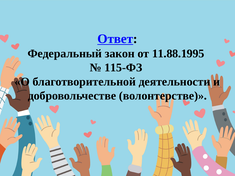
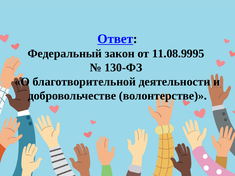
11.88.1995: 11.88.1995 -> 11.08.9995 (178, 54)
115-ФЗ: 115-ФЗ -> 130-ФЗ (123, 68)
